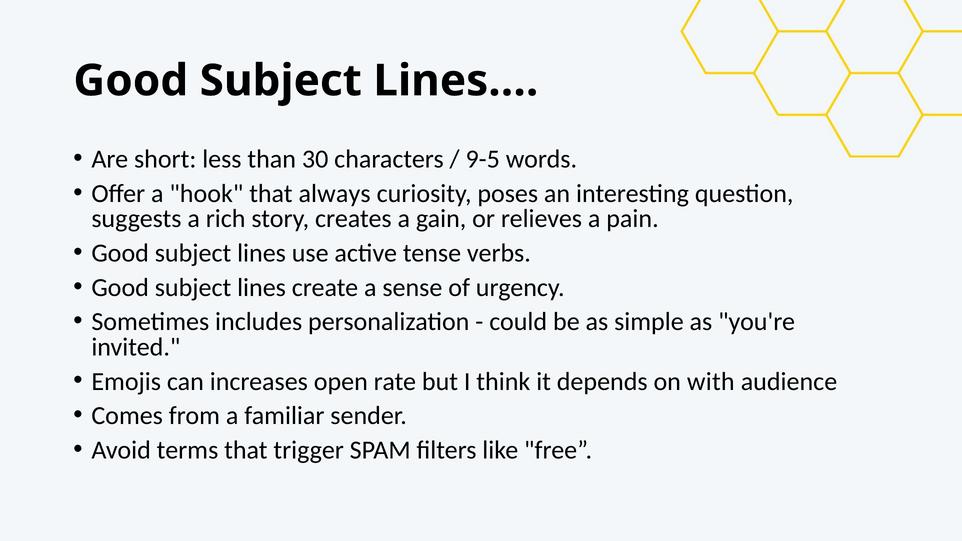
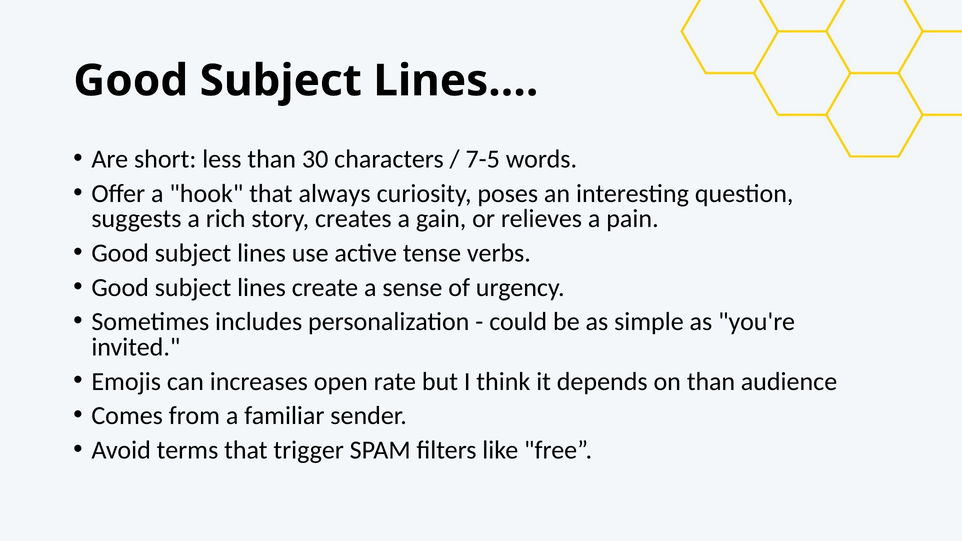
9-5: 9-5 -> 7-5 (483, 159)
on with: with -> than (711, 381)
